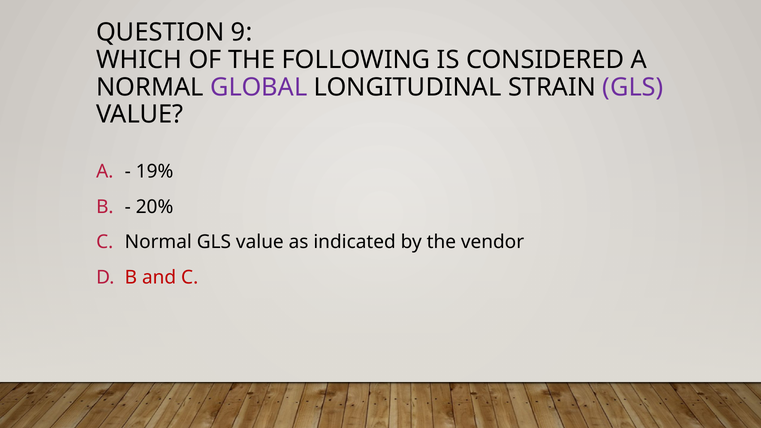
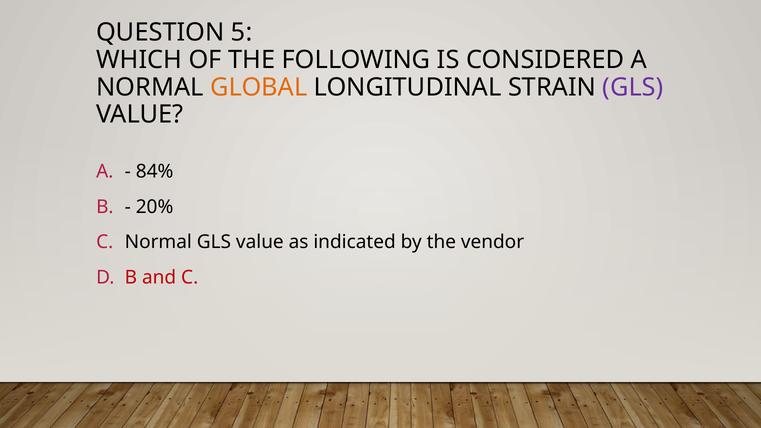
9: 9 -> 5 (242, 32)
GLOBAL colour: purple -> orange (259, 87)
19%: 19% -> 84% (155, 171)
